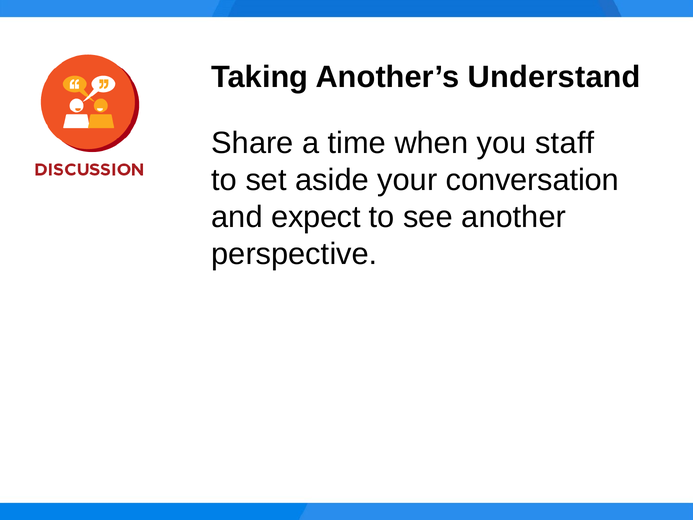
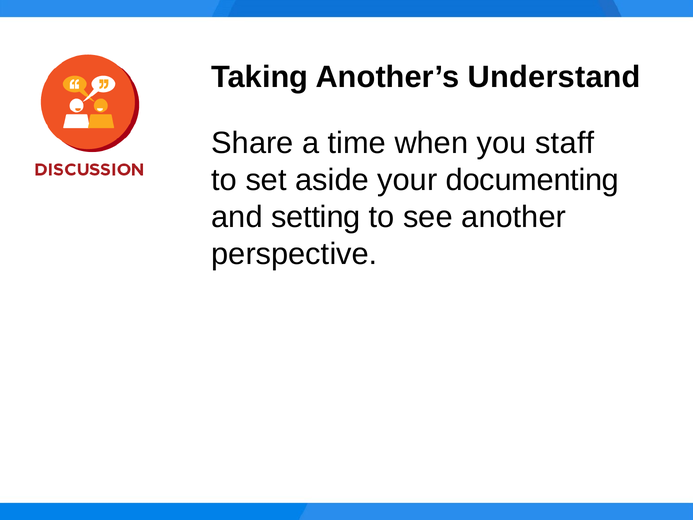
conversation: conversation -> documenting (532, 180)
expect: expect -> setting (316, 217)
